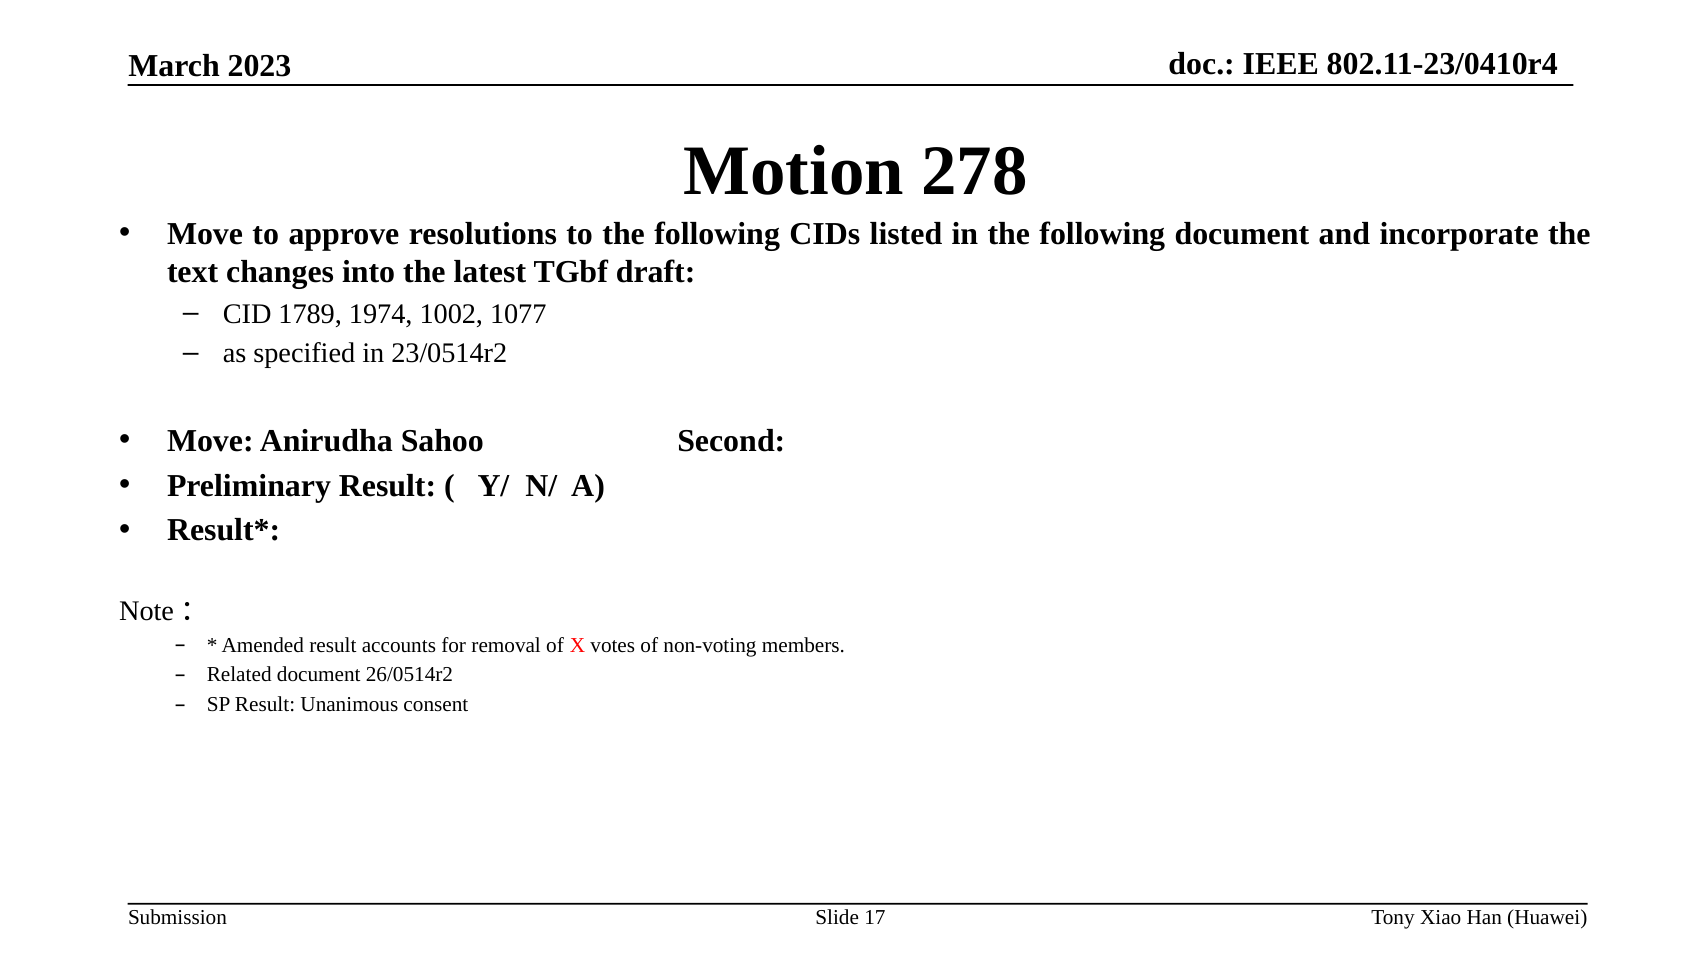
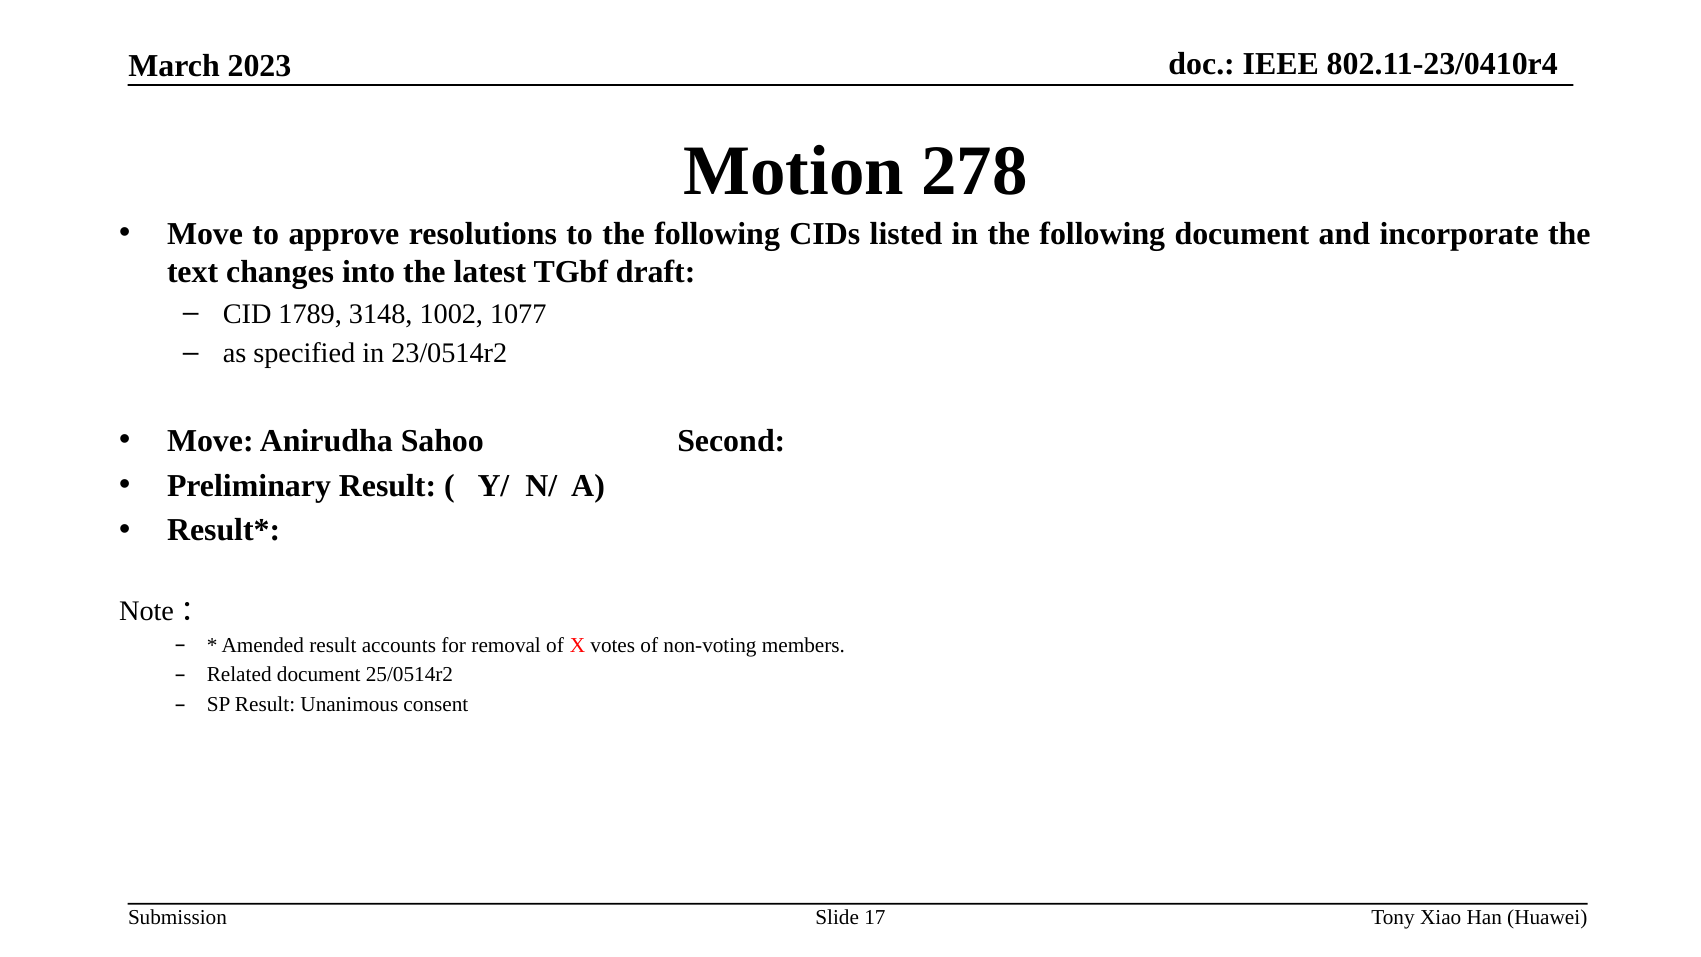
1974: 1974 -> 3148 (381, 314)
26/0514r2: 26/0514r2 -> 25/0514r2 (409, 675)
